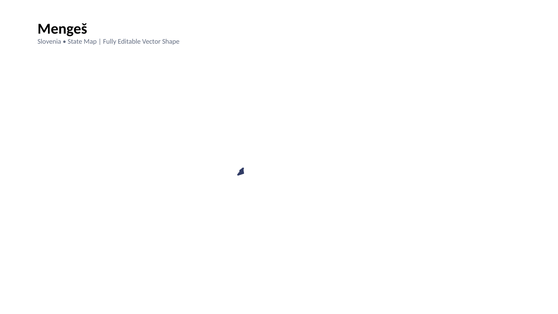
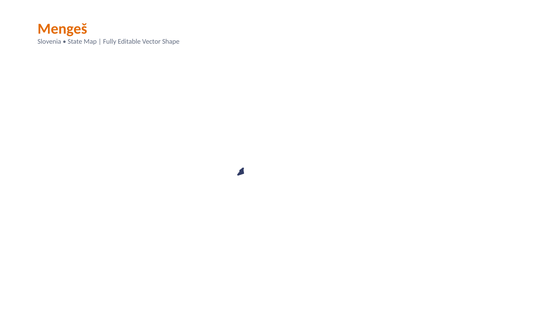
Mengeš colour: black -> orange (62, 29)
